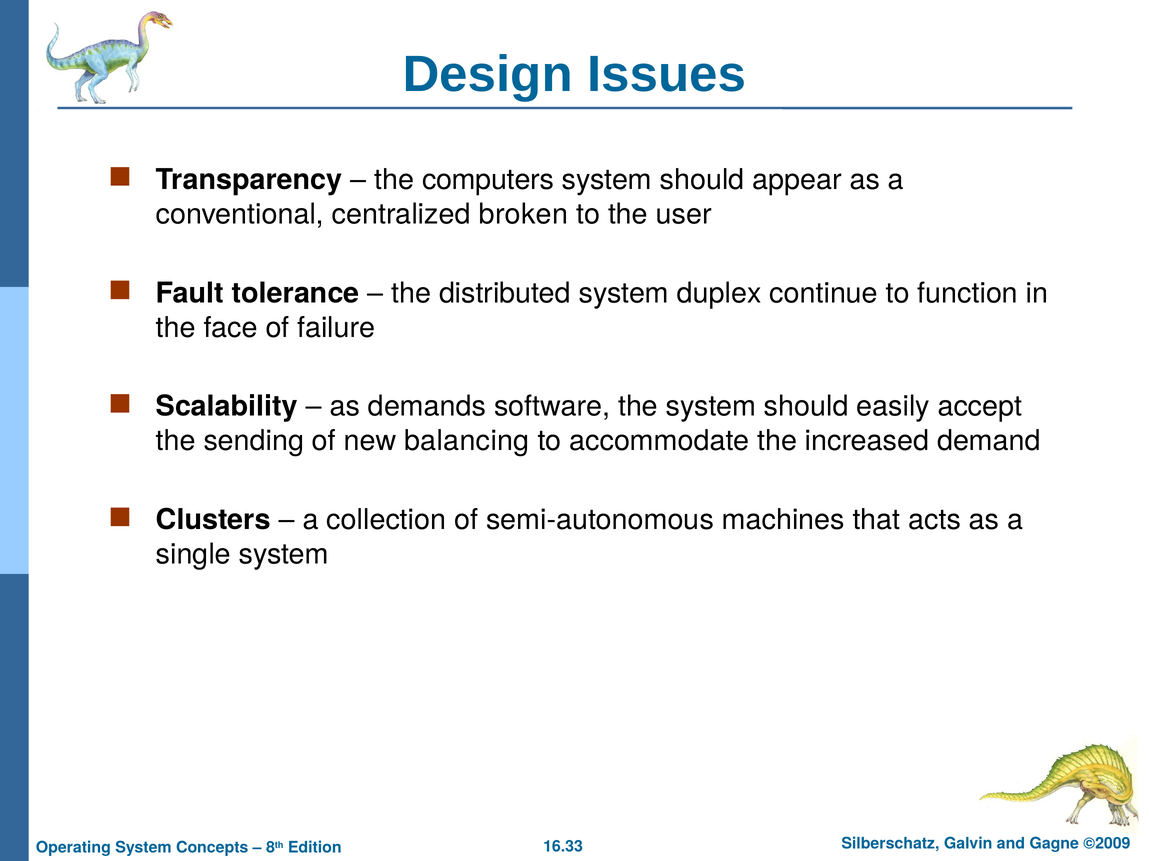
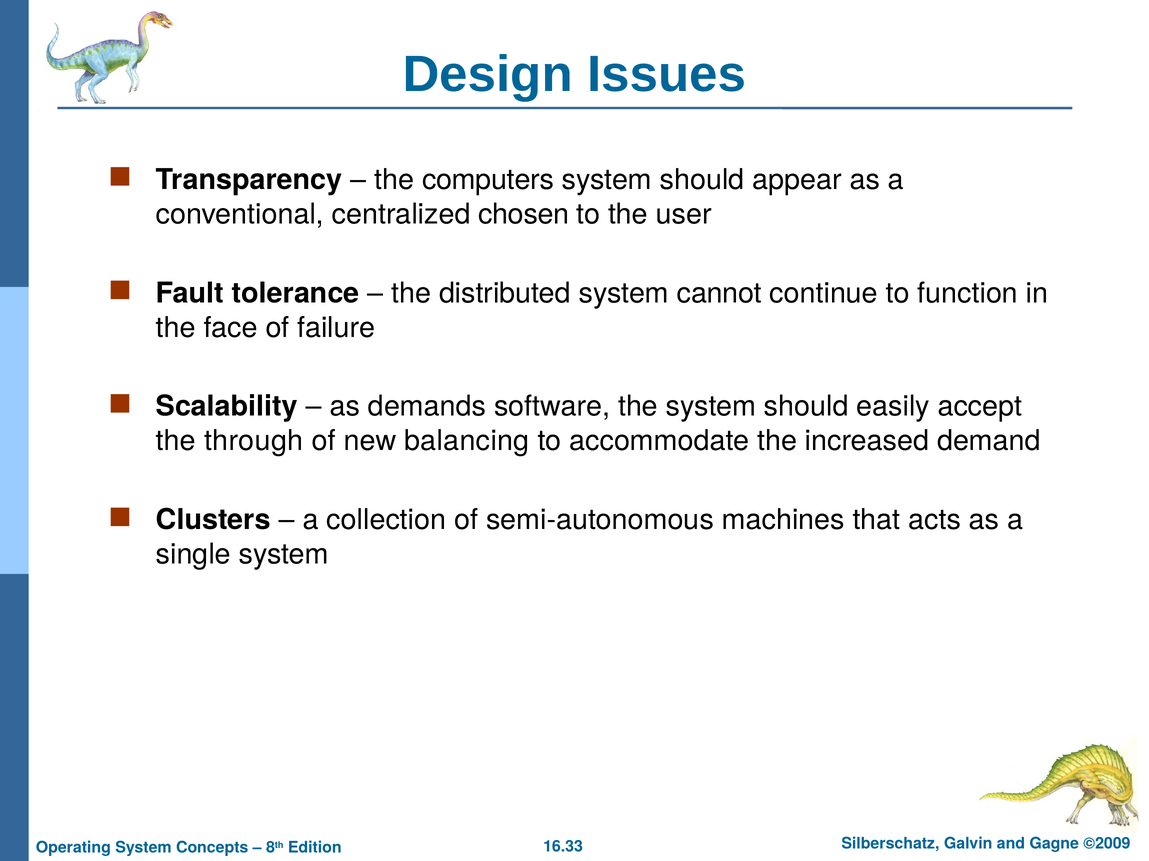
broken: broken -> chosen (524, 214)
duplex: duplex -> cannot (719, 293)
sending: sending -> through (254, 441)
